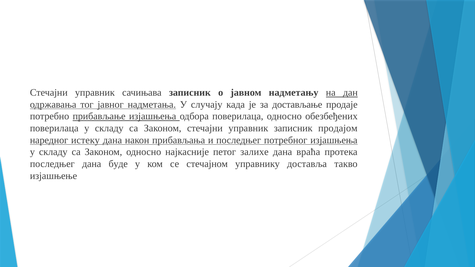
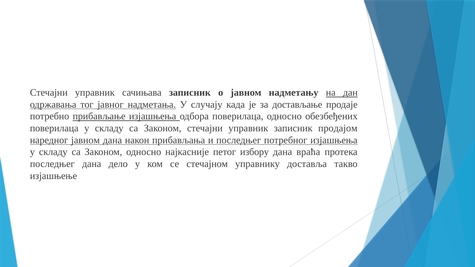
наредног истеку: истеку -> јавном (85, 140)
залихе: залихе -> избору (255, 152)
буде: буде -> дело (118, 164)
